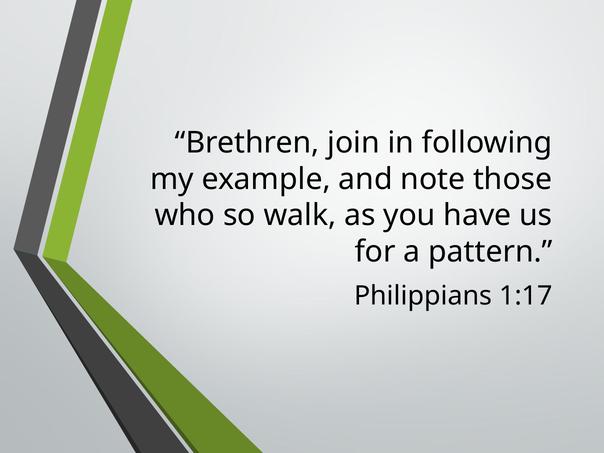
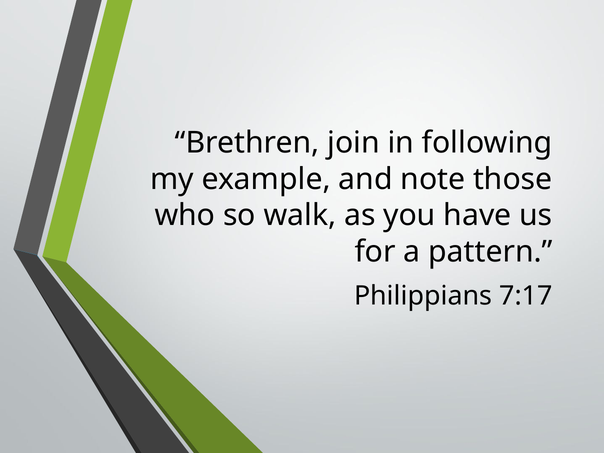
1:17: 1:17 -> 7:17 (526, 296)
